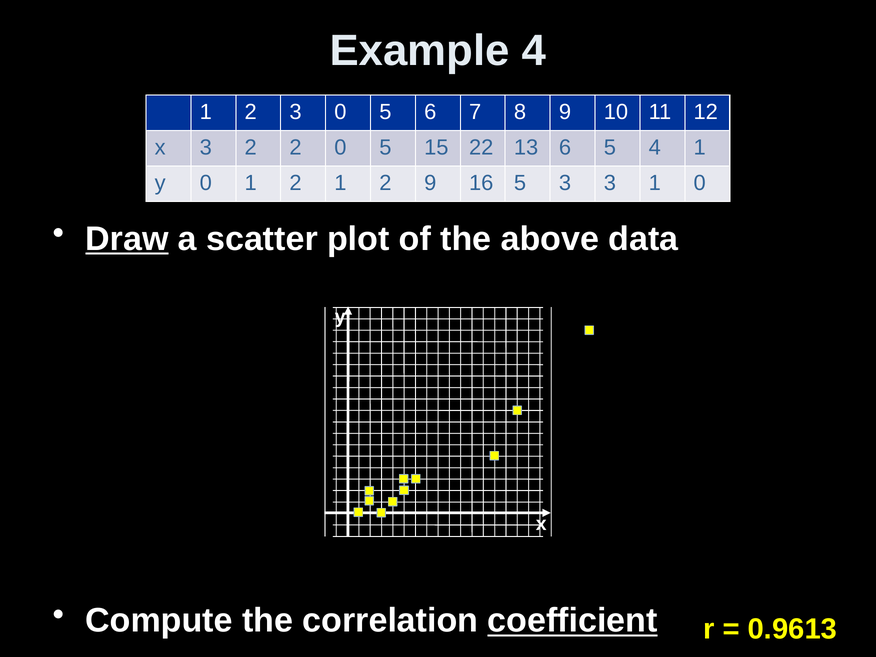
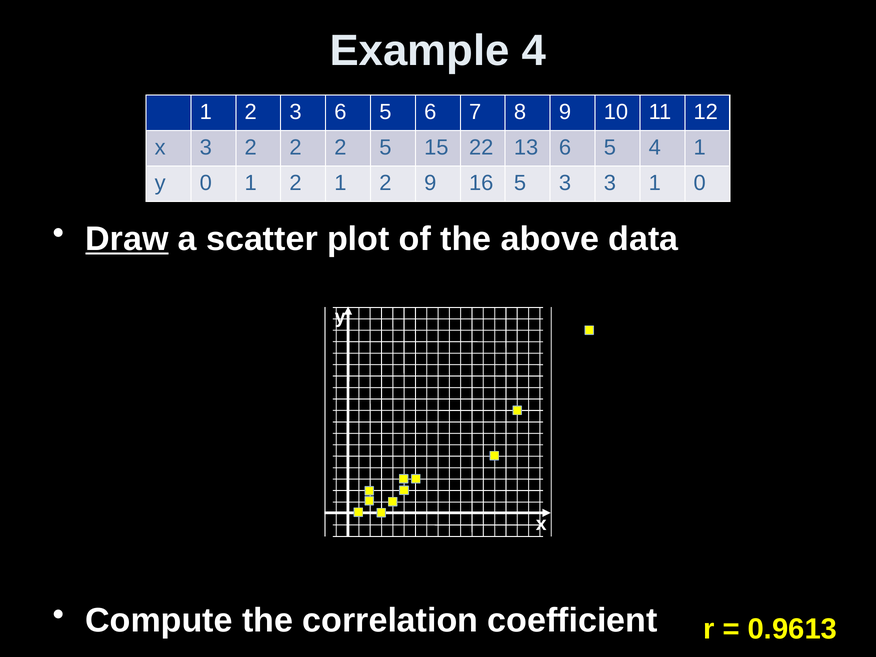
3 0: 0 -> 6 (340, 112)
2 2 0: 0 -> 2 (340, 147)
coefficient underline: present -> none (573, 621)
